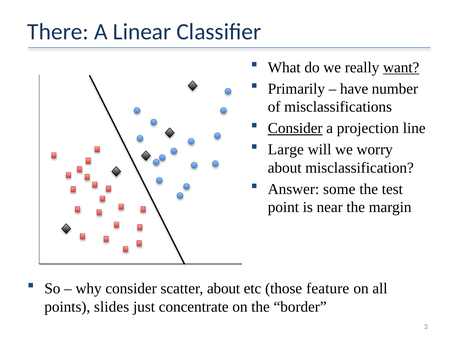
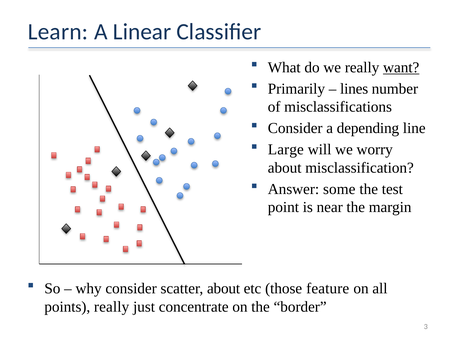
There: There -> Learn (58, 32)
have: have -> lines (354, 89)
Consider underline: present -> none (295, 128)
projection: projection -> depending (368, 128)
points slides: slides -> really (112, 306)
